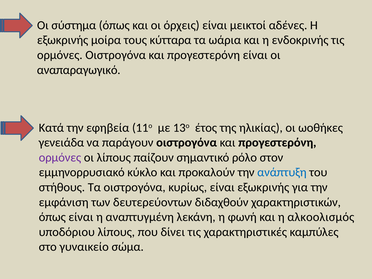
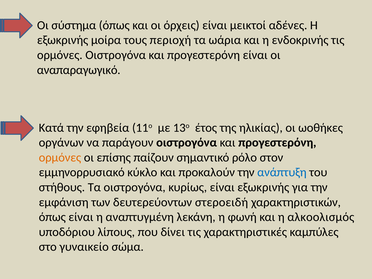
κύτταρα: κύτταρα -> περιοχή (170, 40)
γενειάδα: γενειάδα -> οργάνων (61, 143)
ορμόνες colour: purple -> orange (60, 158)
οι λίπους: λίπους -> επίσης (114, 158)
διδαχθούν: διδαχθούν -> στεροειδή (222, 202)
